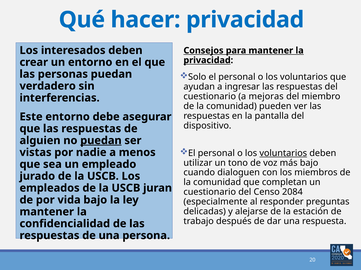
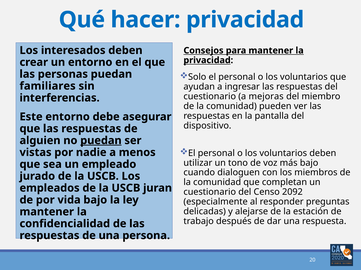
verdadero: verdadero -> familiares (48, 86)
voluntarios underline: present -> none (283, 154)
2084: 2084 -> 2092 (292, 193)
